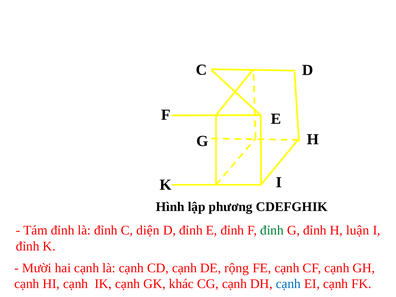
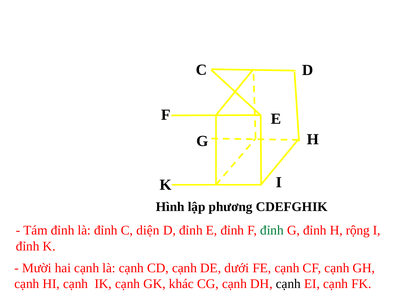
luận: luận -> rộng (358, 230)
rộng: rộng -> dưới (237, 268)
cạnh colour: blue -> black (288, 284)
